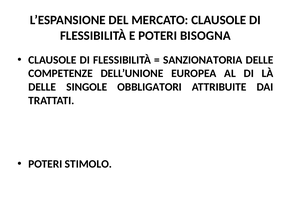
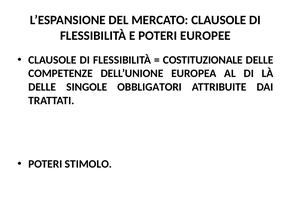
BISOGNA: BISOGNA -> EUROPEE (205, 36)
SANZIONATORIA: SANZIONATORIA -> COSTITUZIONALE (203, 60)
